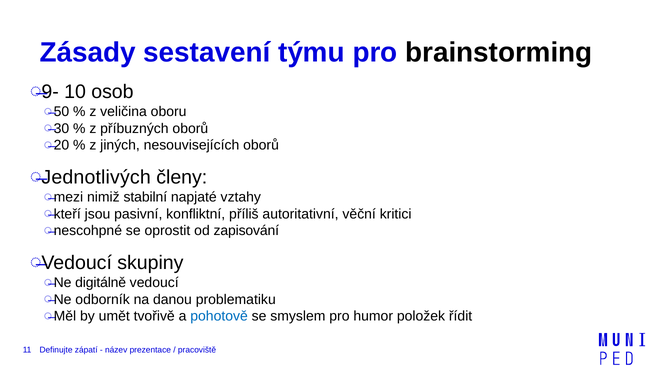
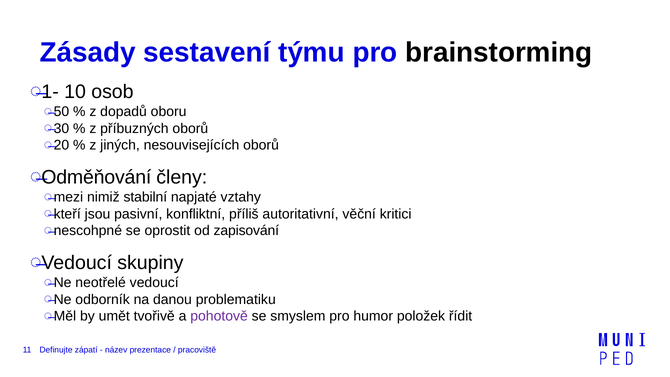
9-: 9- -> 1- (50, 92)
veličina: veličina -> dopadů (124, 112)
Jednotlivých: Jednotlivých -> Odměňování (96, 177)
digitálně: digitálně -> neotřelé (101, 283)
pohotově colour: blue -> purple (219, 316)
